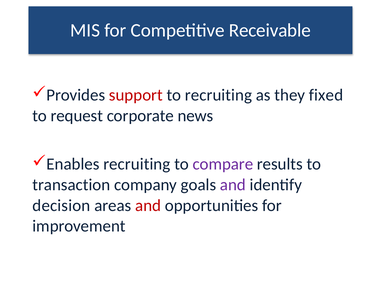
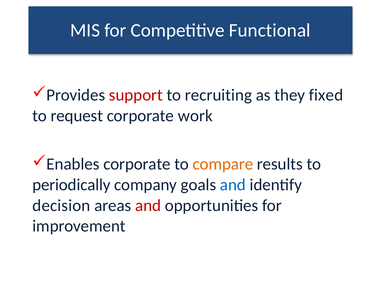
Receivable: Receivable -> Functional (270, 30)
news: news -> work (195, 116)
recruiting: recruiting -> corporate (137, 164)
compare colour: purple -> orange (223, 164)
transaction: transaction -> periodically (71, 185)
and colour: purple -> blue (233, 185)
